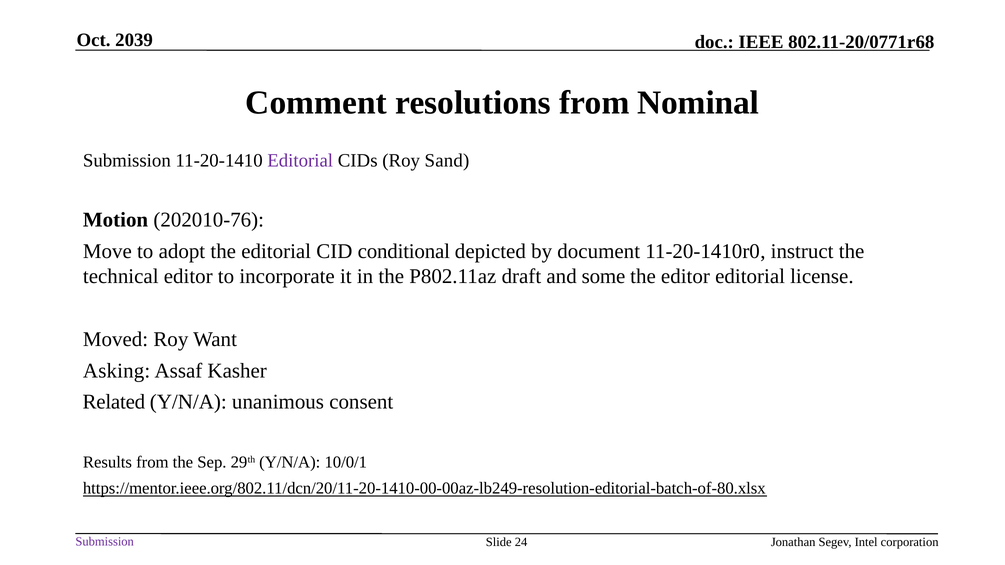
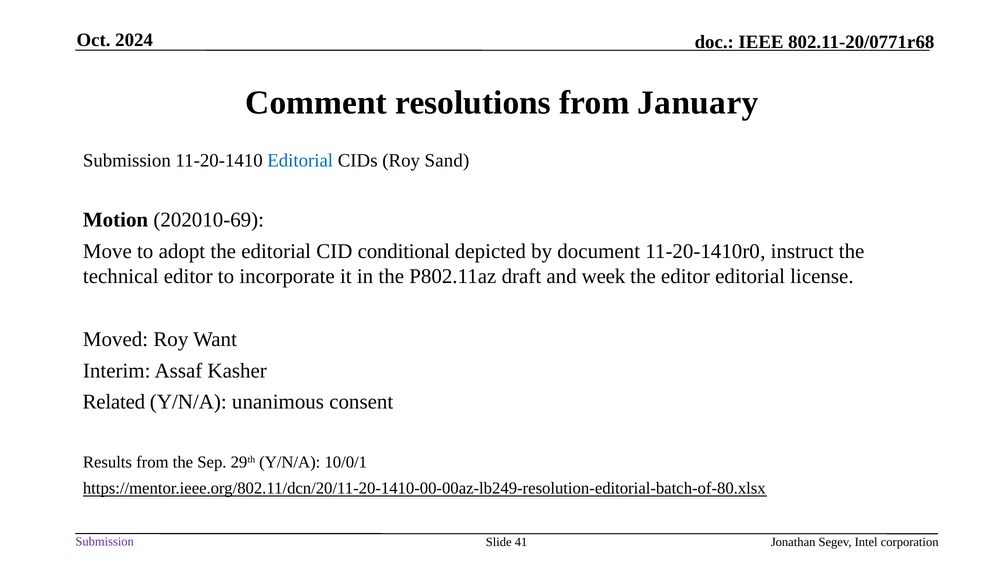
2039: 2039 -> 2024 (134, 40)
Nominal: Nominal -> January (698, 103)
Editorial colour: purple -> blue (300, 161)
202010-76: 202010-76 -> 202010-69 (209, 220)
some: some -> week (604, 277)
Asking: Asking -> Interim (117, 371)
24: 24 -> 41 (521, 542)
